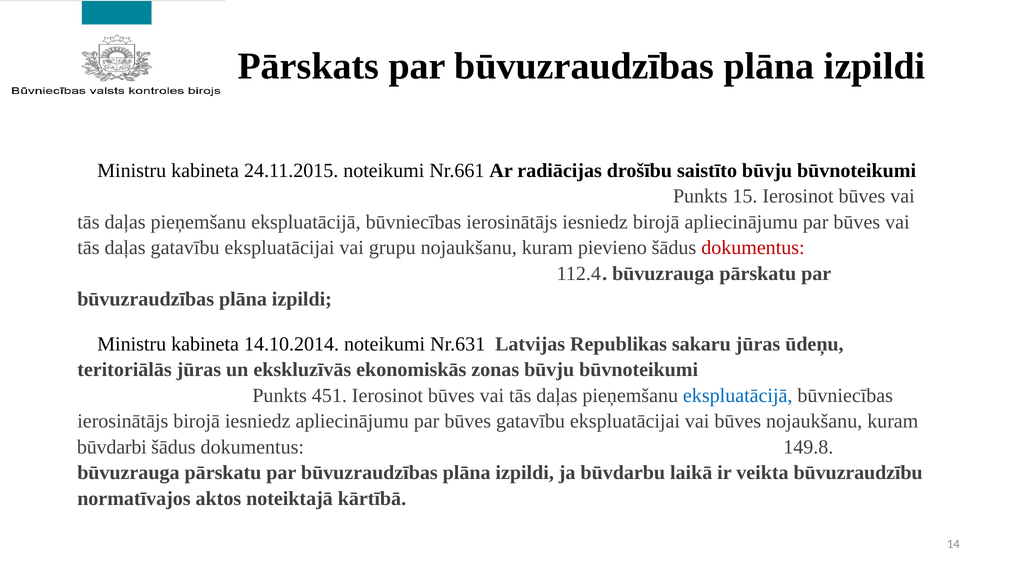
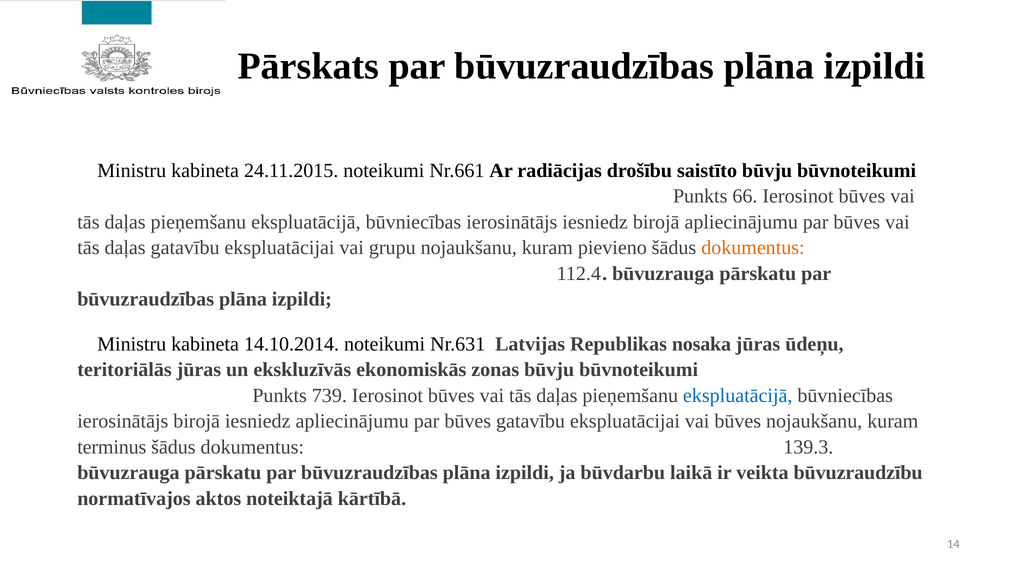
15: 15 -> 66 (745, 196)
dokumentus colour: red -> orange (753, 248)
sakaru: sakaru -> nosaka (701, 344)
451: 451 -> 739 (329, 396)
būvdarbi: būvdarbi -> terminus (112, 447)
149.8: 149.8 -> 139.3 (808, 447)
